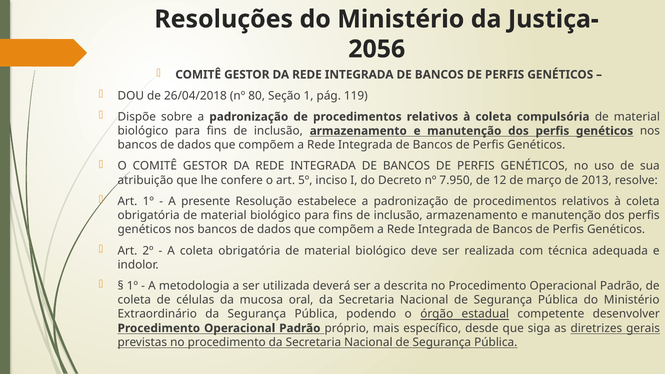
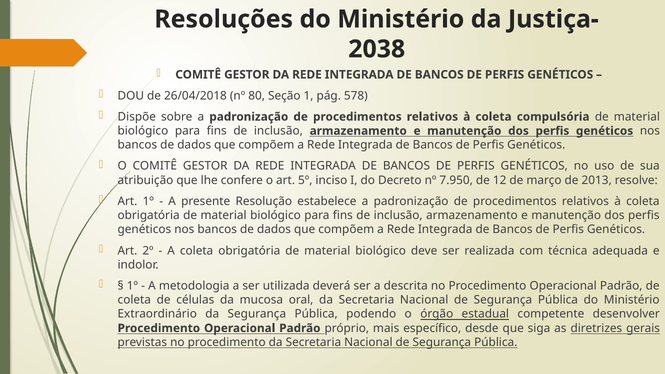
2056: 2056 -> 2038 (377, 49)
119: 119 -> 578 (356, 96)
